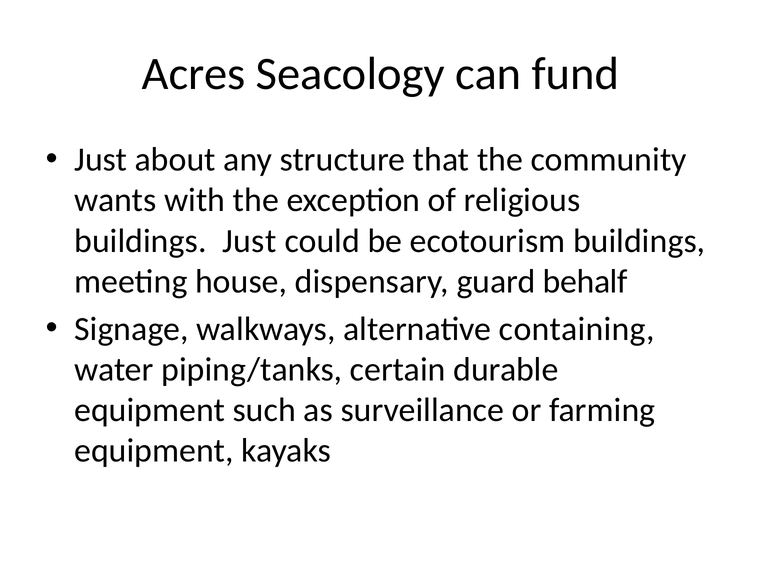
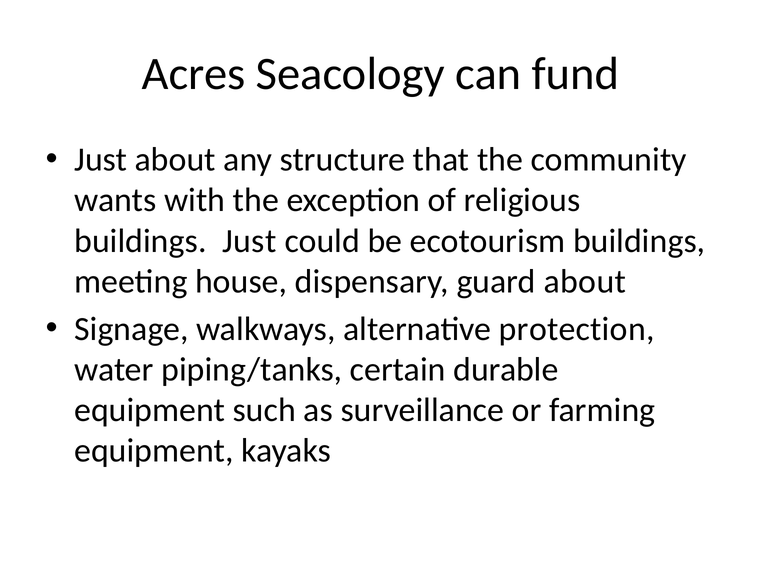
guard behalf: behalf -> about (585, 282)
containing: containing -> protection (577, 329)
